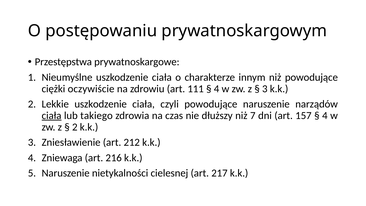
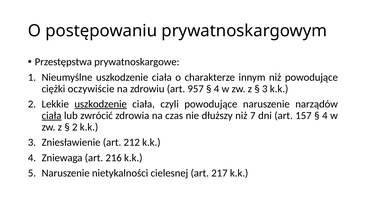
111: 111 -> 957 (196, 89)
uszkodzenie underline: none -> present (101, 104)
takiego: takiego -> zwrócić (97, 116)
